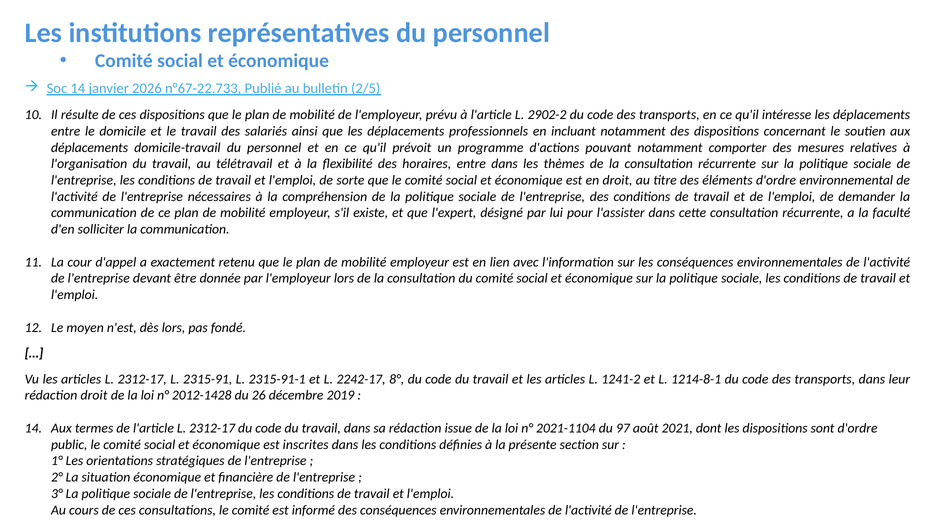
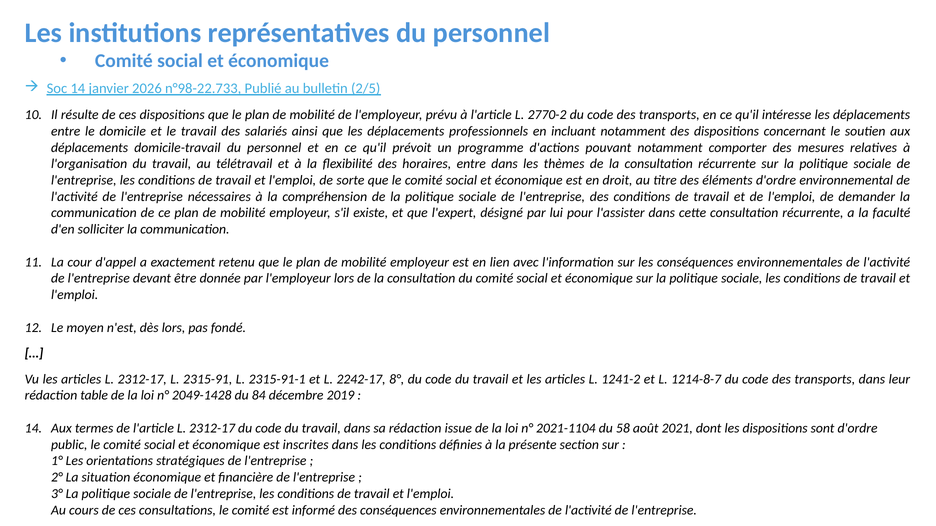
n°67-22.733: n°67-22.733 -> n°98-22.733 (203, 89)
2902-2: 2902-2 -> 2770-2 (547, 115)
1214-8-1: 1214-8-1 -> 1214-8-7 (696, 379)
rédaction droit: droit -> table (94, 396)
2012-1428: 2012-1428 -> 2049-1428 (202, 396)
26: 26 -> 84 (259, 396)
97: 97 -> 58 (623, 429)
